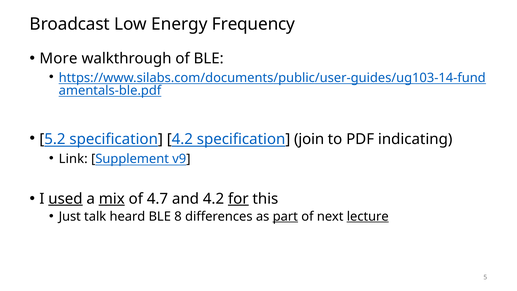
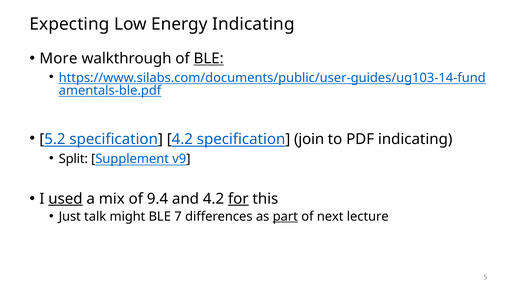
Broadcast: Broadcast -> Expecting (70, 24)
Energy Frequency: Frequency -> Indicating (253, 24)
BLE underline: none -> present (209, 58)
Link: Link -> Split (73, 159)
mix underline: present -> none (112, 199)
4.7: 4.7 -> 9.4 (157, 199)
heard: heard -> might (127, 216)
8: 8 -> 7 (178, 216)
lecture underline: present -> none (368, 216)
